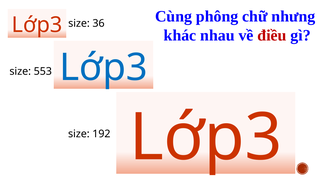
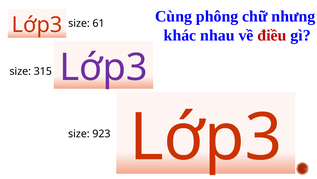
36: 36 -> 61 (99, 23)
Lớp3 colour: blue -> purple (103, 67)
553: 553 -> 315 (43, 71)
192: 192 -> 923 (101, 133)
